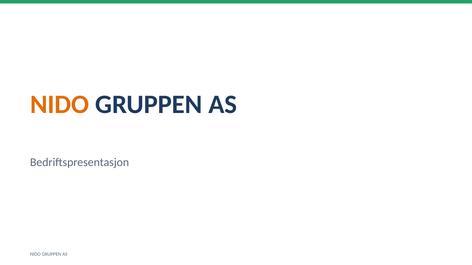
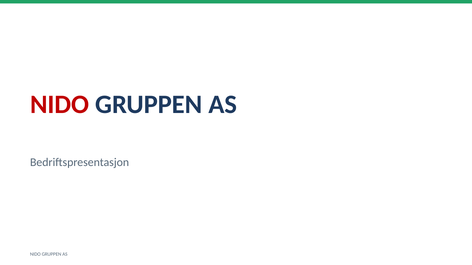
NIDO colour: orange -> red (60, 105)
